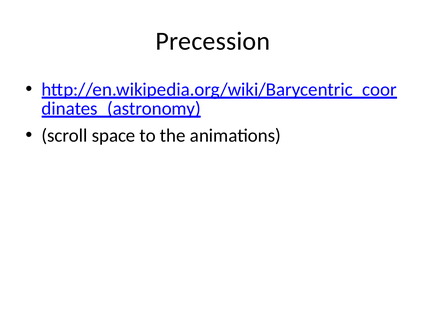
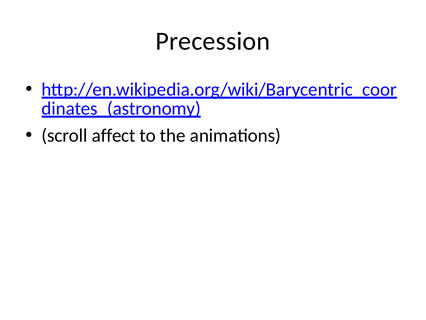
space: space -> affect (114, 135)
